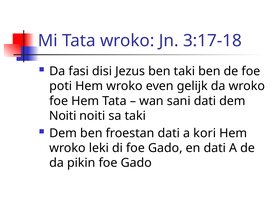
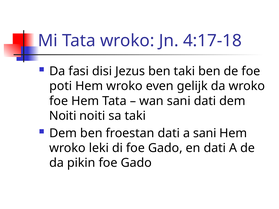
3:17-18: 3:17-18 -> 4:17-18 (212, 41)
a kori: kori -> sani (205, 133)
